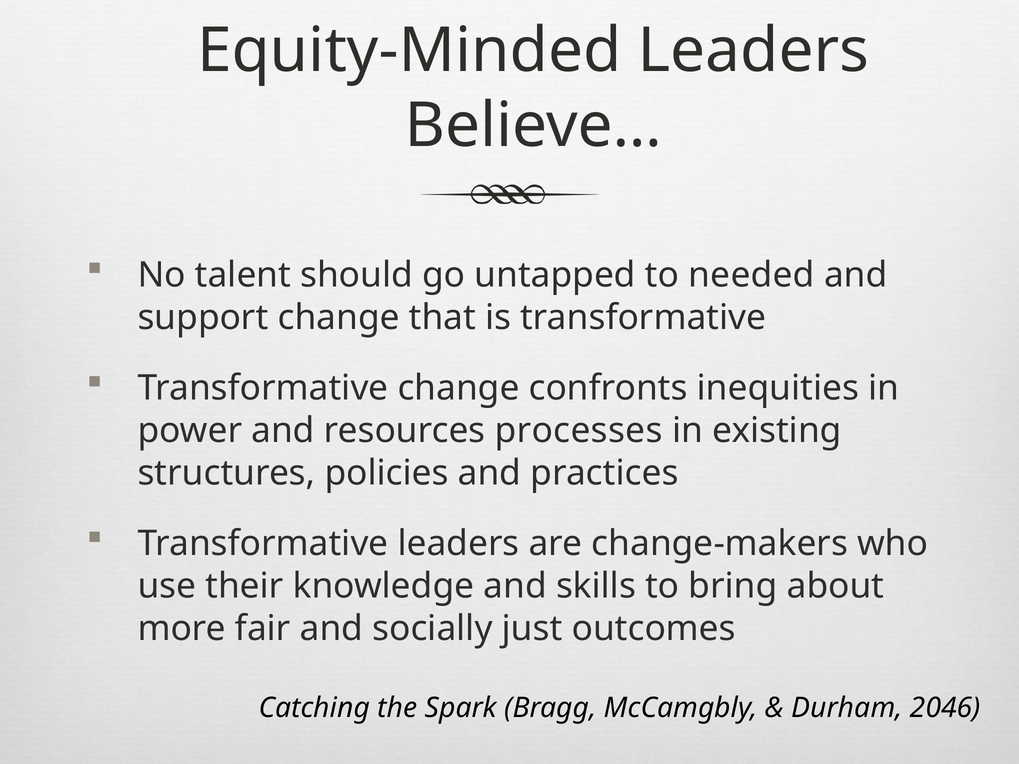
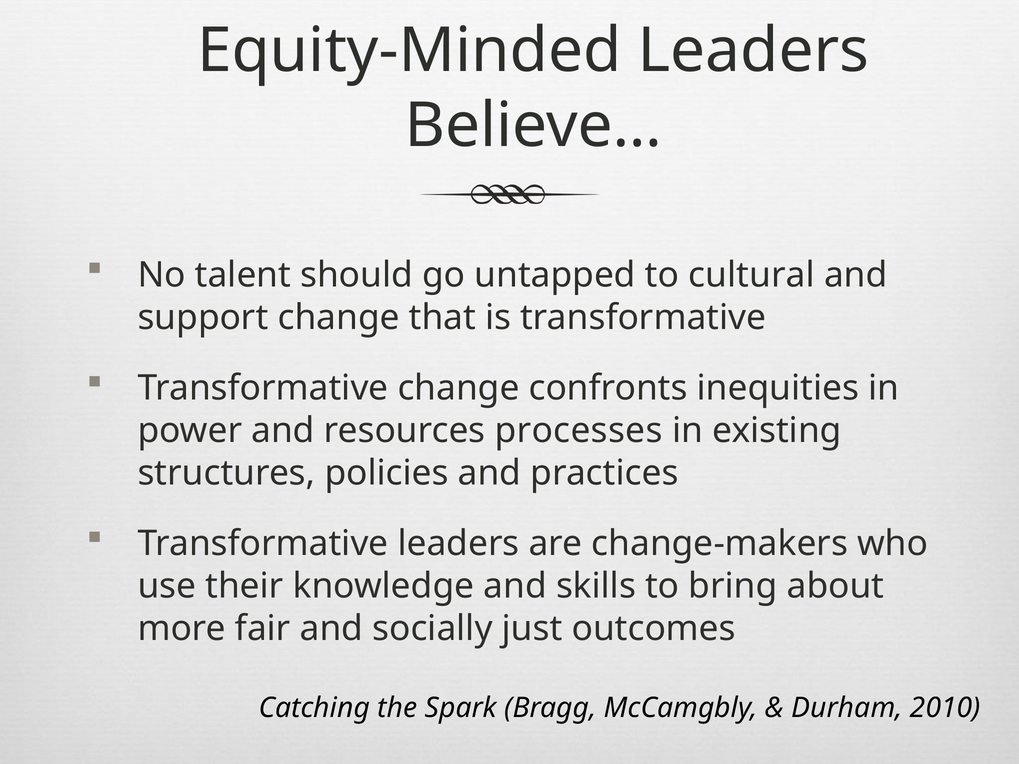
needed: needed -> cultural (752, 275)
2046: 2046 -> 2010 (945, 708)
